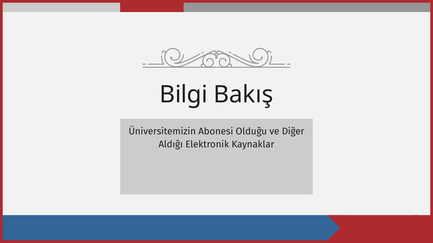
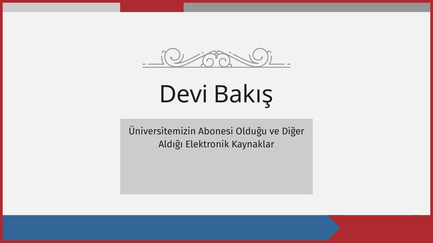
Bilgi: Bilgi -> Devi (184, 95)
